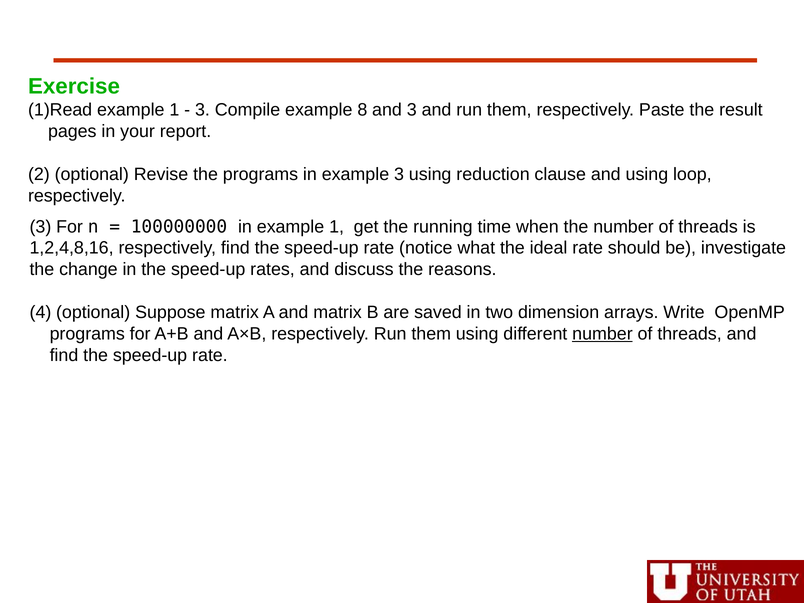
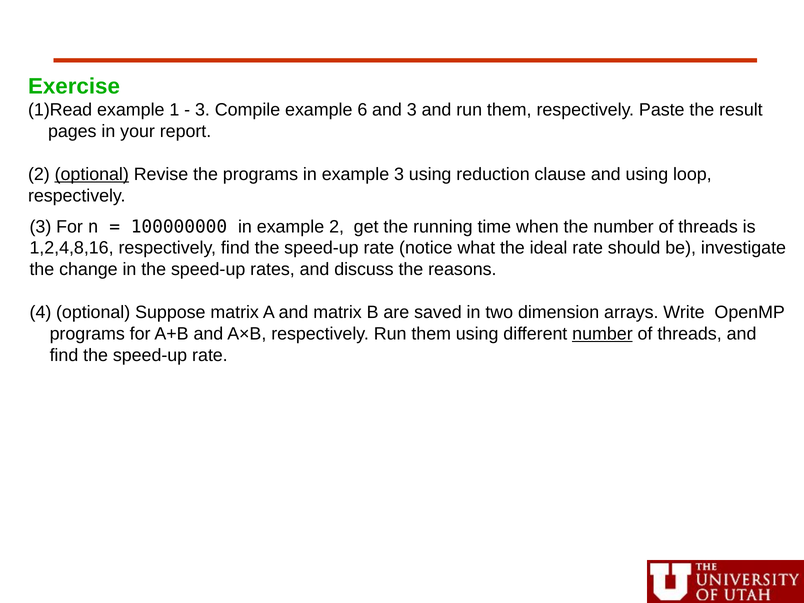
8: 8 -> 6 (362, 110)
optional underline: none -> present (92, 174)
in example 1: 1 -> 2 (337, 227)
